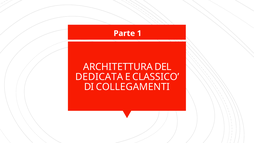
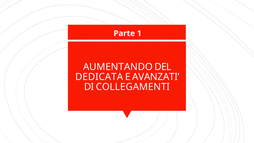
ARCHITETTURA: ARCHITETTURA -> AUMENTANDO (118, 67)
CLASSICO: CLASSICO -> AVANZATI (156, 77)
